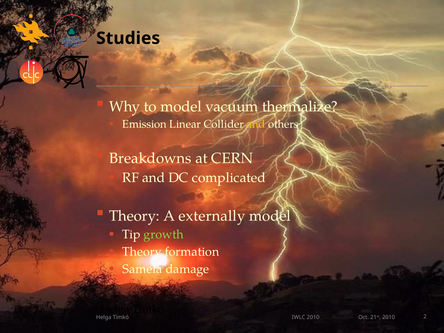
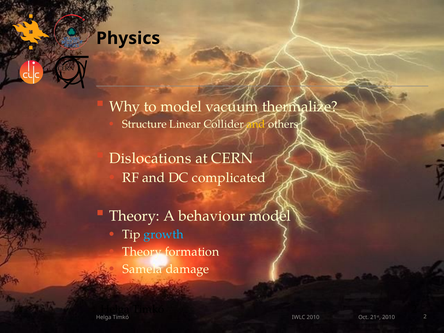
Studies: Studies -> Physics (128, 38)
Emission: Emission -> Structure (144, 124)
Breakdowns: Breakdowns -> Dislocations (150, 158)
externally: externally -> behaviour (212, 216)
growth colour: light green -> light blue (164, 235)
